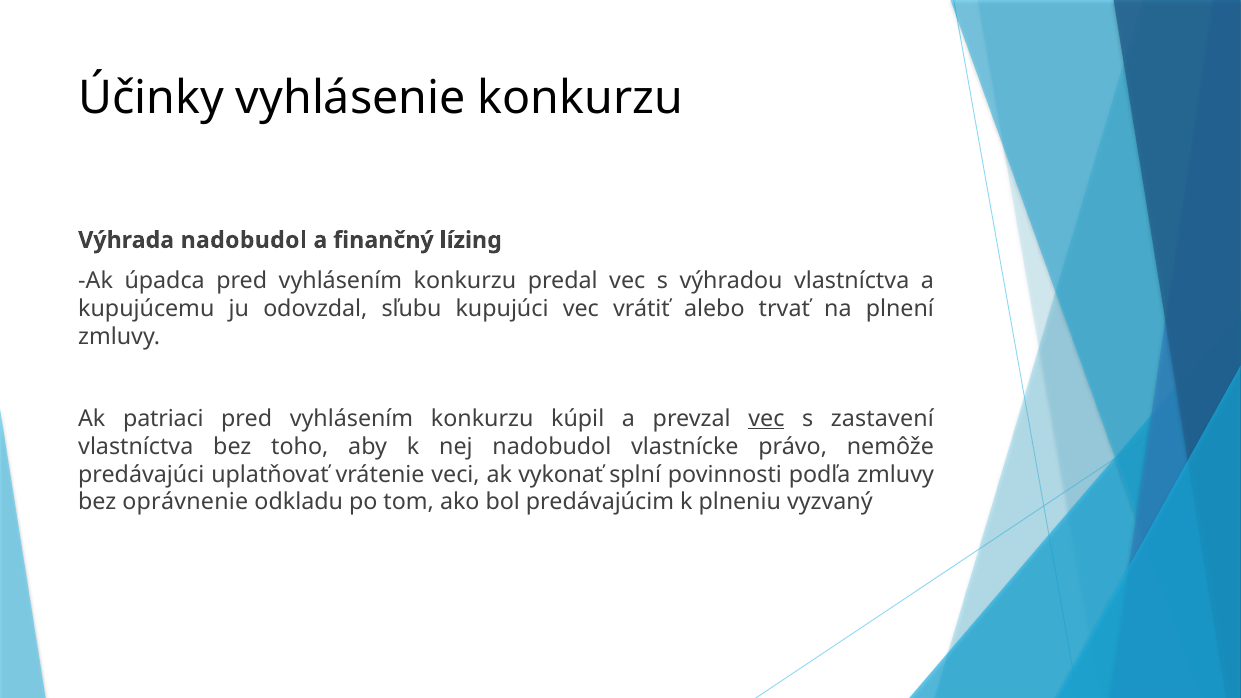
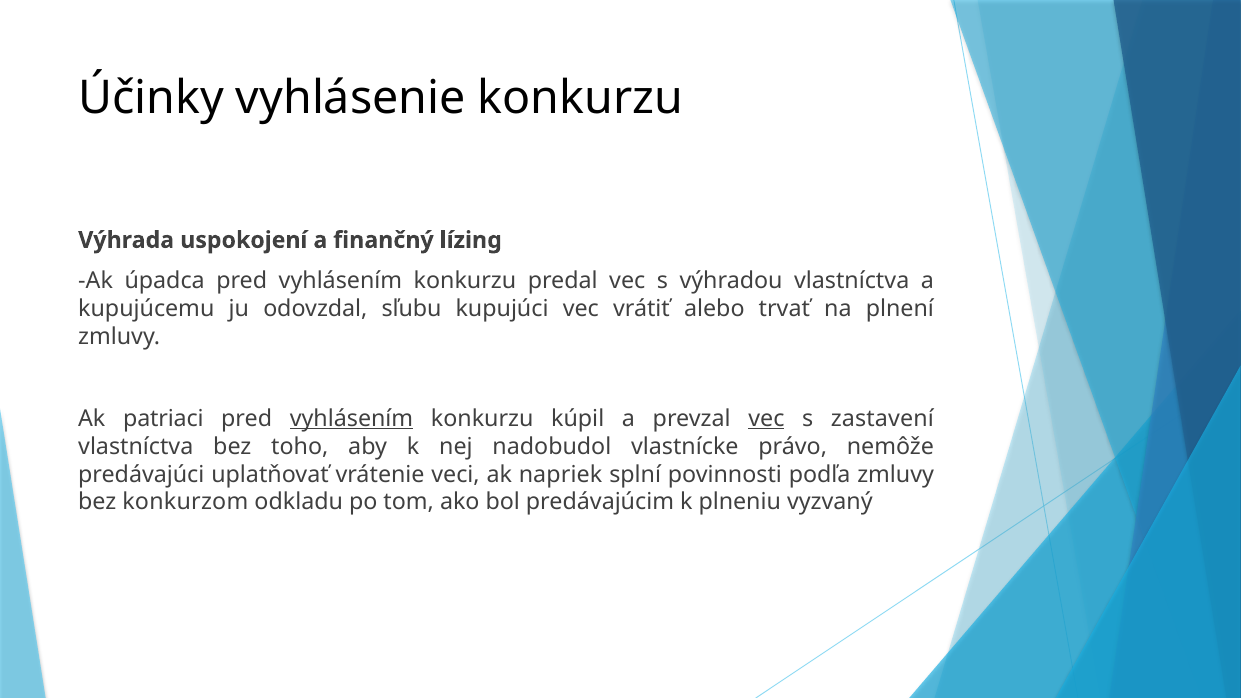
Výhrada nadobudol: nadobudol -> uspokojení (244, 240)
vyhlásením underline: none -> present (352, 419)
vykonať: vykonať -> napriek (561, 474)
oprávnenie: oprávnenie -> konkurzom (185, 502)
